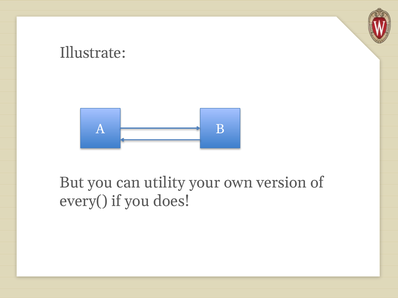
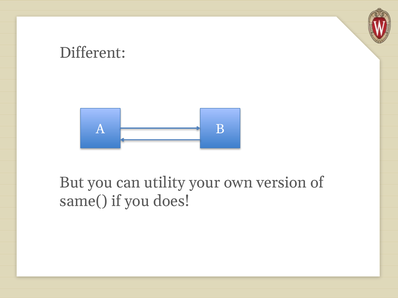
Illustrate: Illustrate -> Different (93, 53)
every(: every( -> same( (84, 201)
